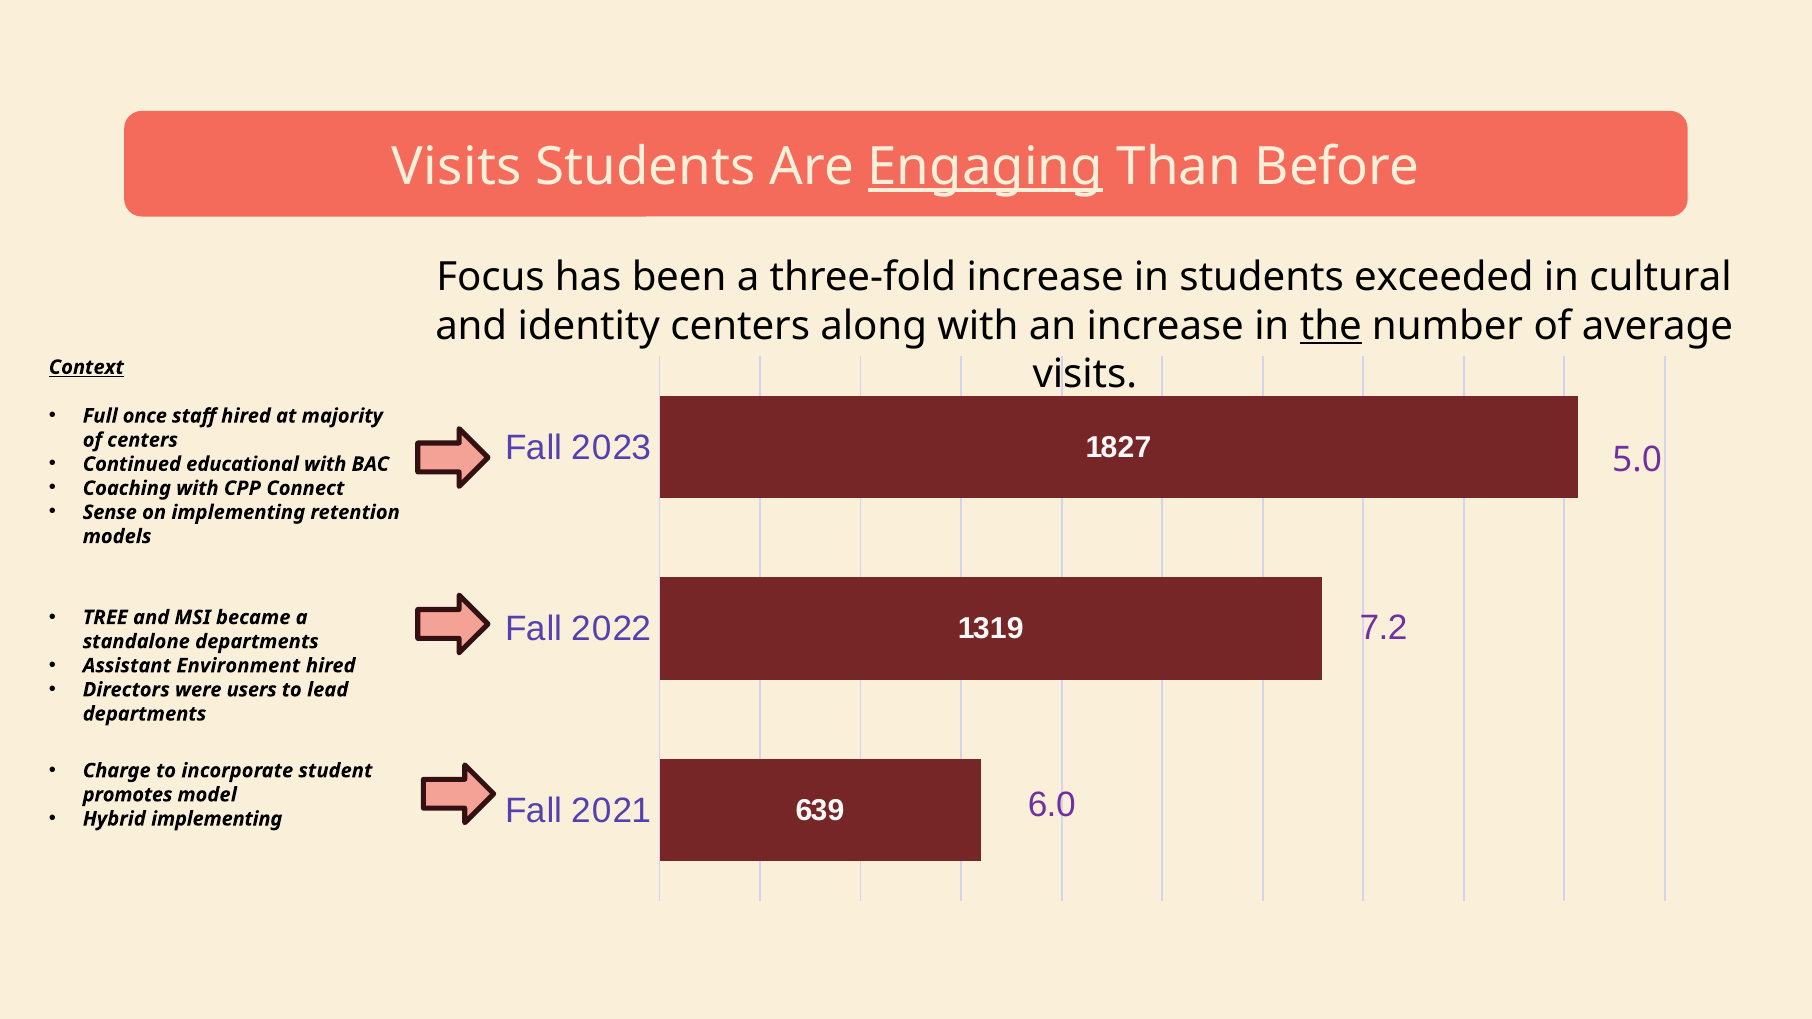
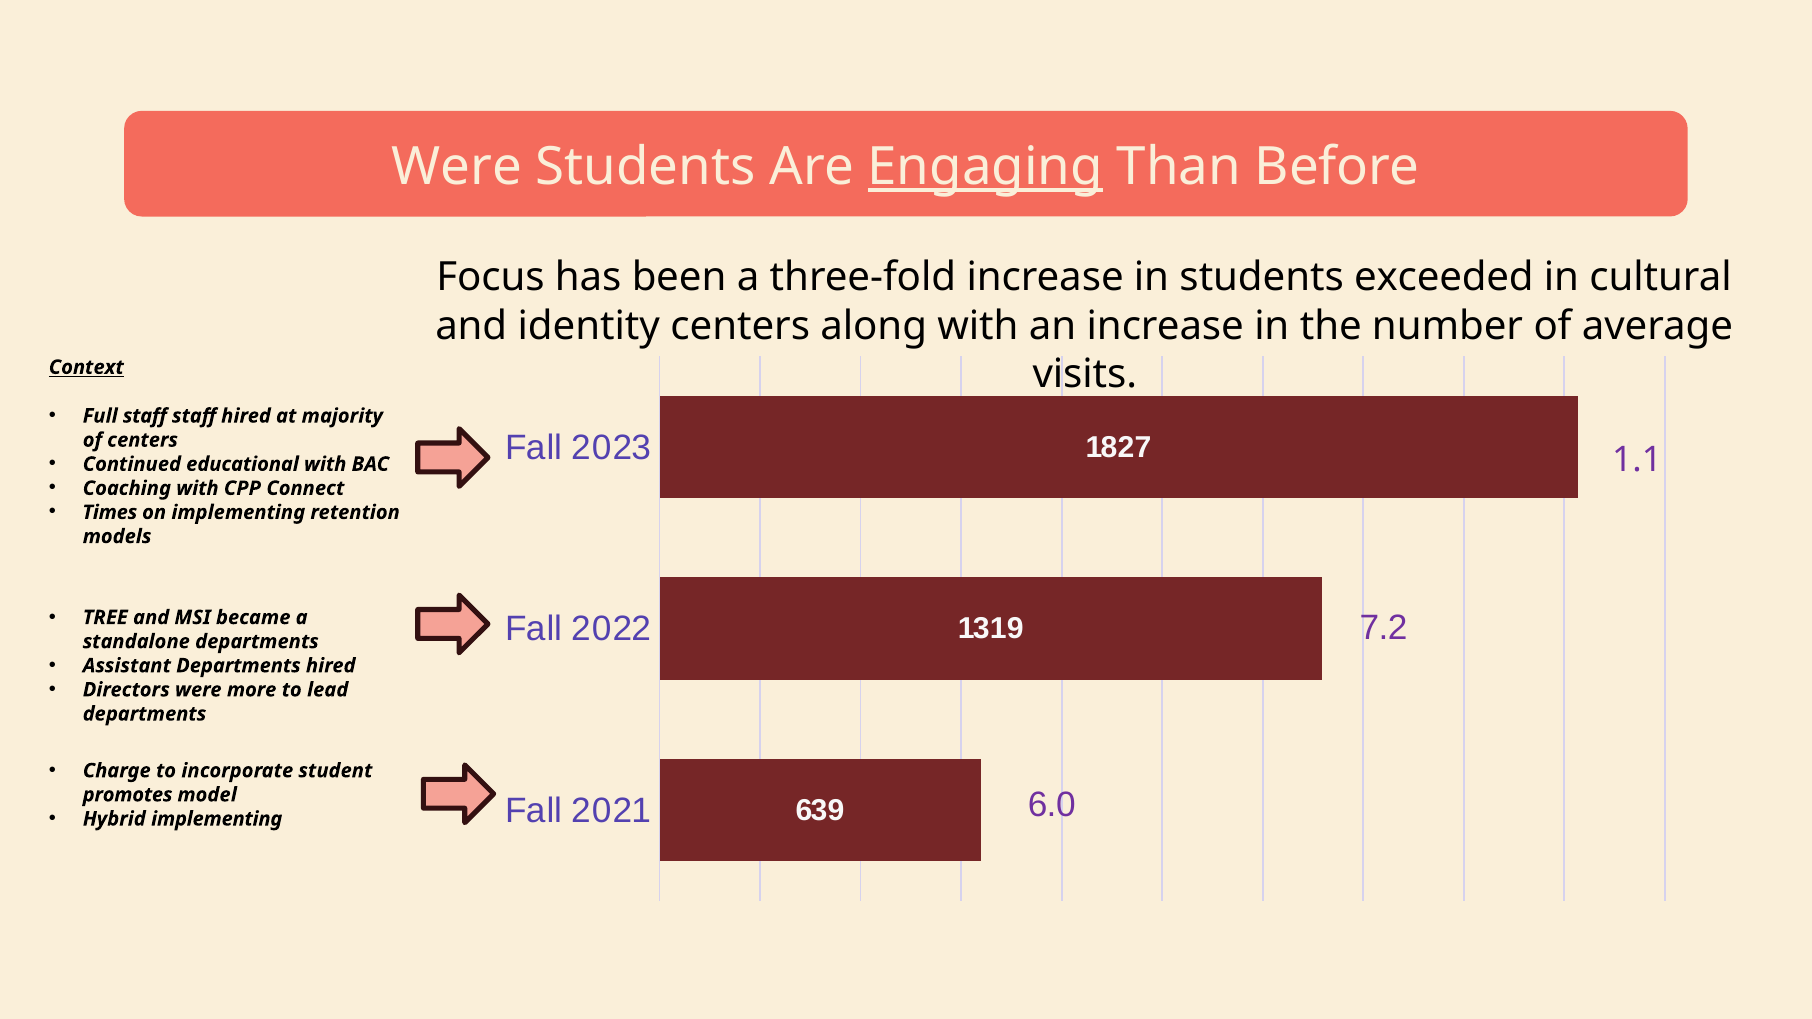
Visits: Visits -> Were (457, 167)
the underline: present -> none (1331, 326)
Full once: once -> staff (145, 416)
5.0: 5.0 -> 1.1 (1637, 460)
Sense: Sense -> Times (110, 512)
Assistant Environment: Environment -> Departments (238, 666)
users: users -> more (252, 690)
